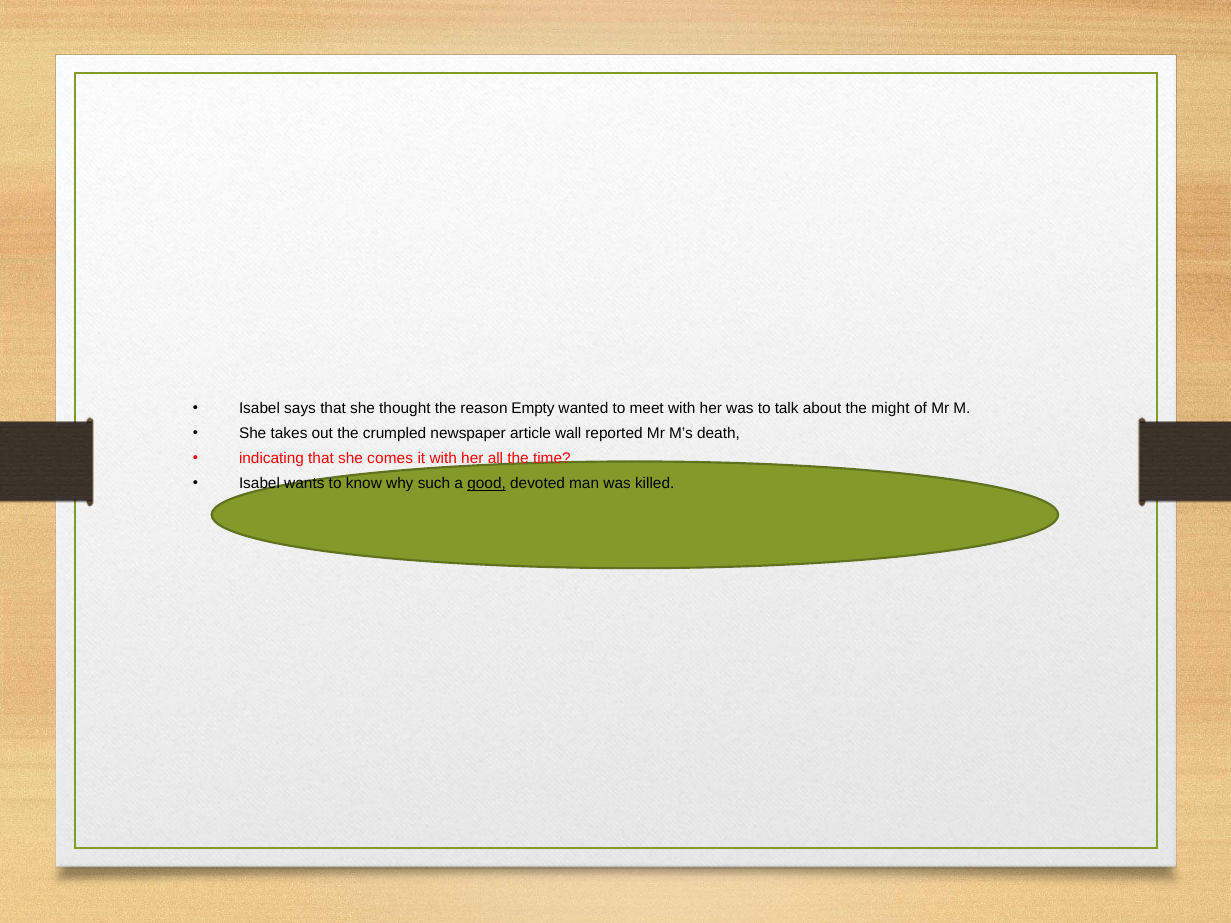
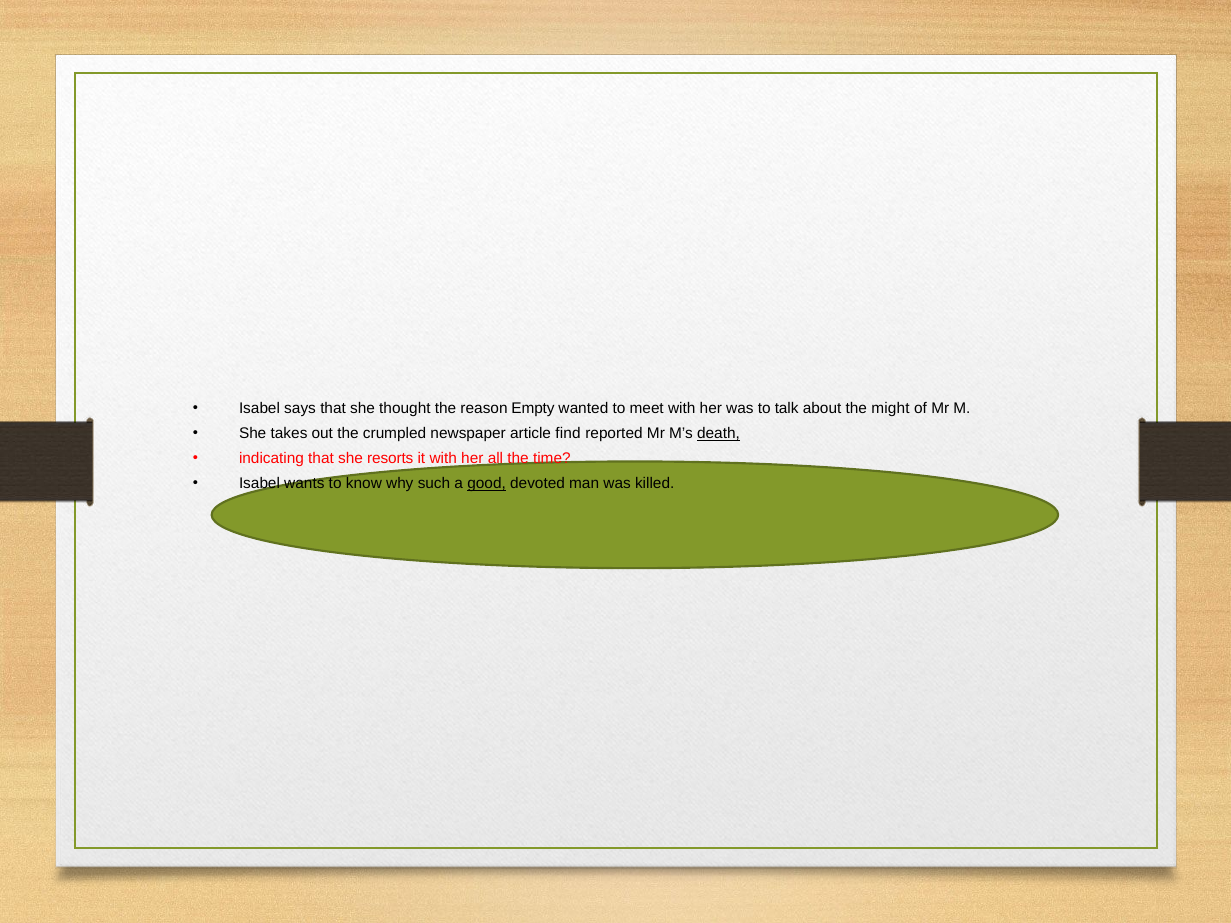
wall: wall -> find (568, 434)
death underline: none -> present (718, 434)
comes: comes -> resorts (390, 459)
